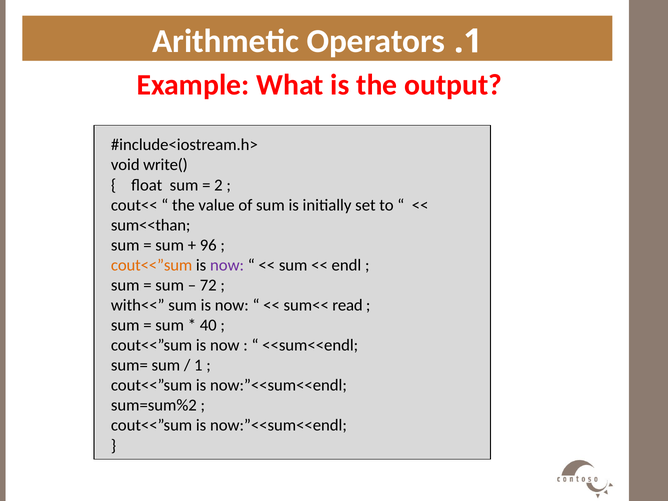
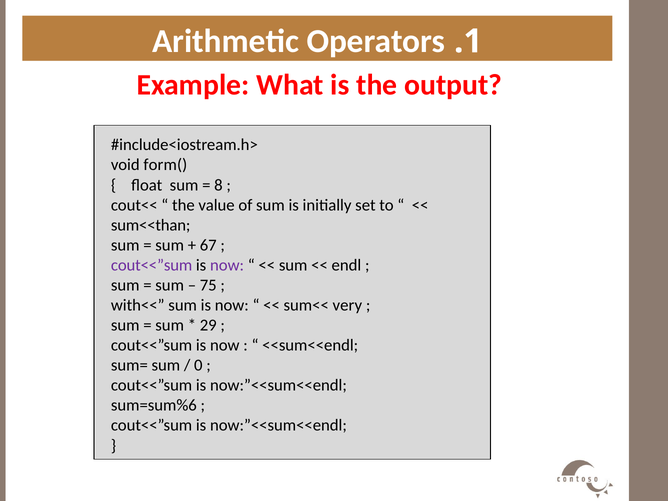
write(: write( -> form( (165, 165)
2: 2 -> 8 (218, 185)
96: 96 -> 67 (208, 245)
cout<<”sum colour: orange -> purple (152, 265)
72: 72 -> 75 (208, 285)
read: read -> very (347, 305)
40: 40 -> 29 (208, 325)
1: 1 -> 0 (198, 365)
sum=sum%2: sum=sum%2 -> sum=sum%6 (154, 405)
